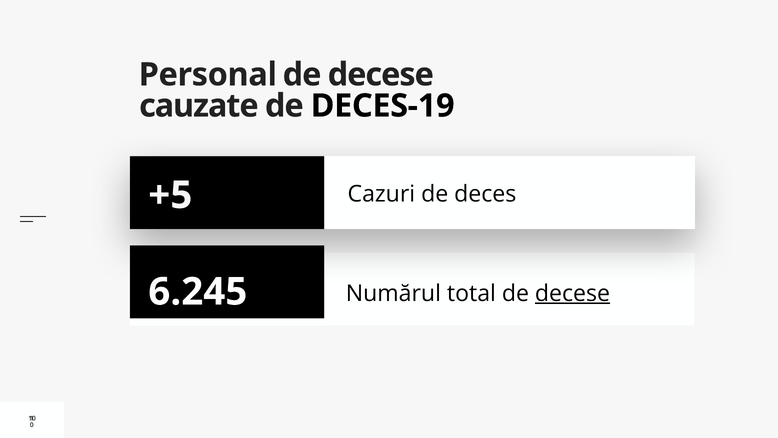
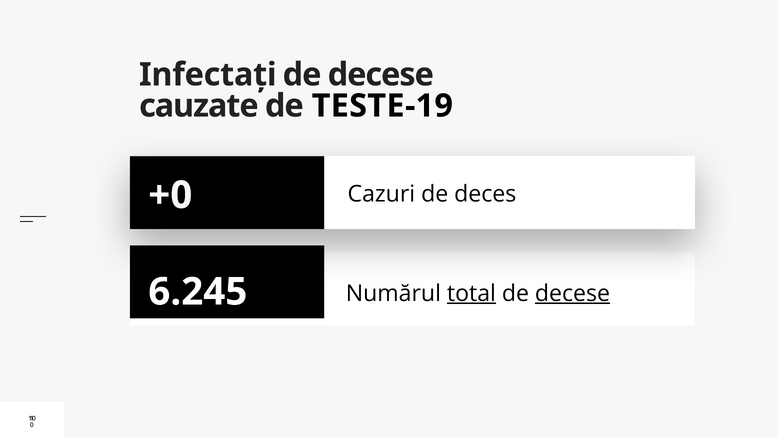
Personal: Personal -> Infectați (208, 75)
DECES-19: DECES-19 -> TESTE-19 (382, 106)
+5: +5 -> +0 (170, 195)
total underline: none -> present (471, 293)
